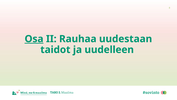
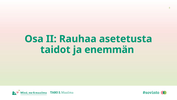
Osa underline: present -> none (34, 39)
uudestaan: uudestaan -> asetetusta (126, 39)
uudelleen: uudelleen -> enemmän (109, 49)
